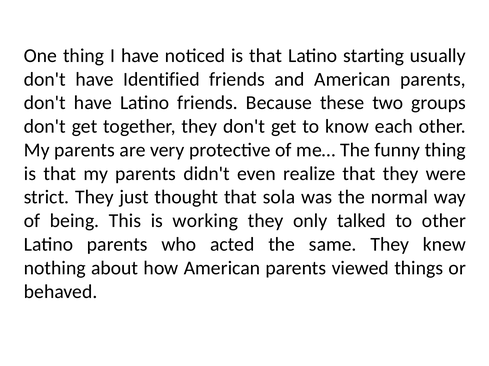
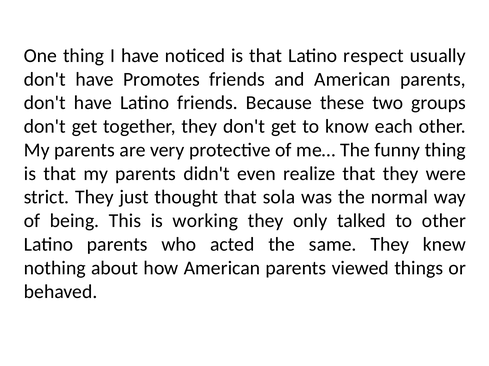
starting: starting -> respect (374, 56)
Identified: Identified -> Promotes (162, 79)
